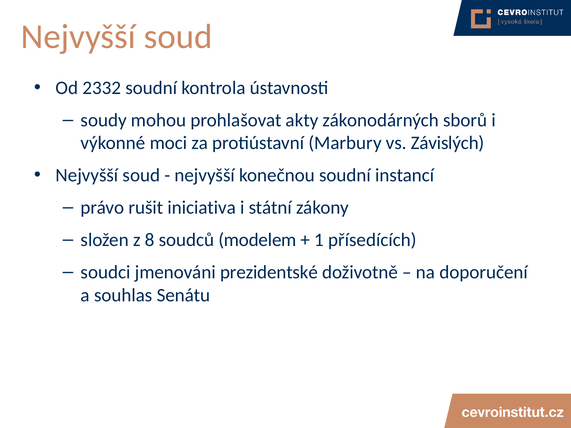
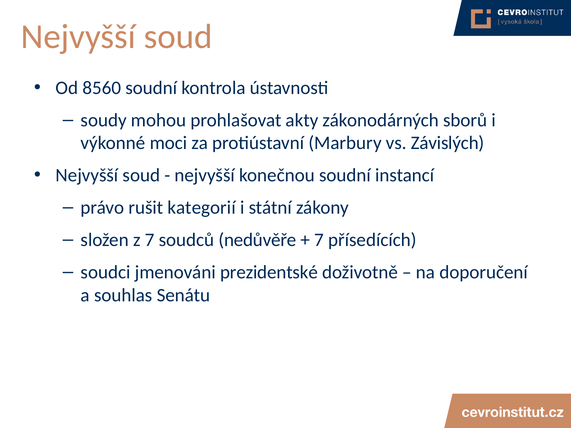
2332: 2332 -> 8560 (102, 88)
iniciativa: iniciativa -> kategorií (202, 208)
z 8: 8 -> 7 (150, 240)
modelem: modelem -> nedůvěře (257, 240)
1: 1 -> 7 (319, 240)
